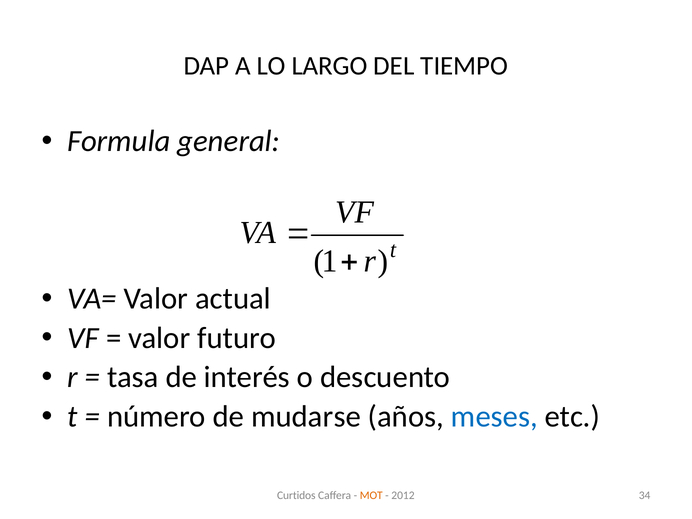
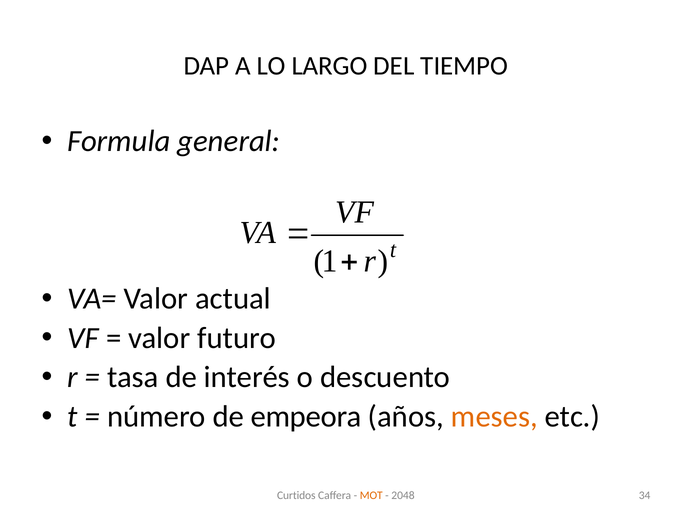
mudarse: mudarse -> empeora (306, 417)
meses colour: blue -> orange (494, 417)
2012: 2012 -> 2048 (403, 496)
